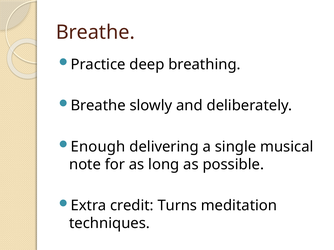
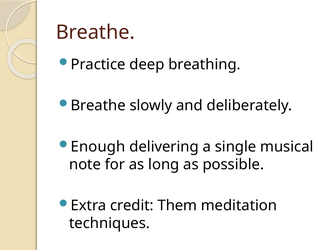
Turns: Turns -> Them (177, 206)
